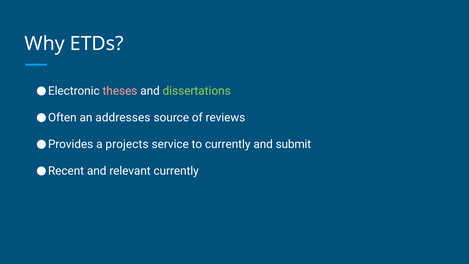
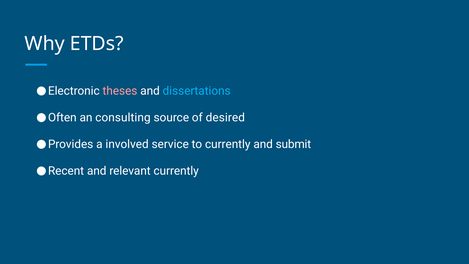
dissertations colour: light green -> light blue (197, 91)
addresses: addresses -> consulting (123, 118)
reviews: reviews -> desired (225, 118)
projects: projects -> involved (127, 144)
